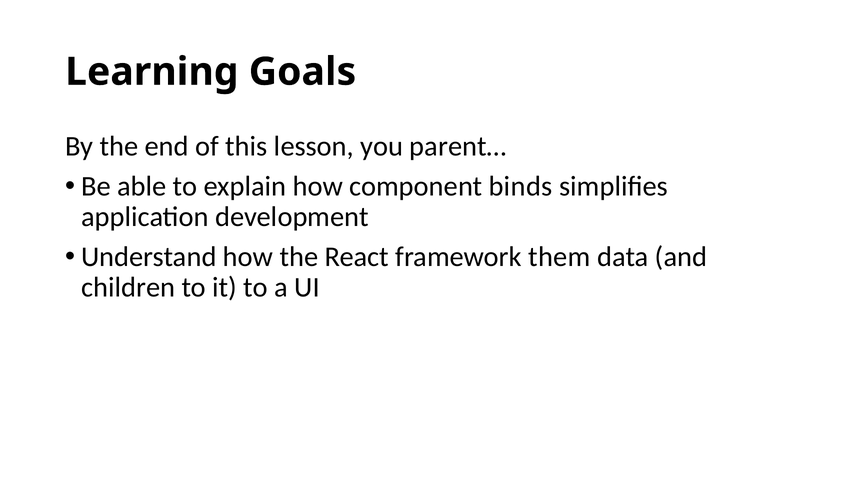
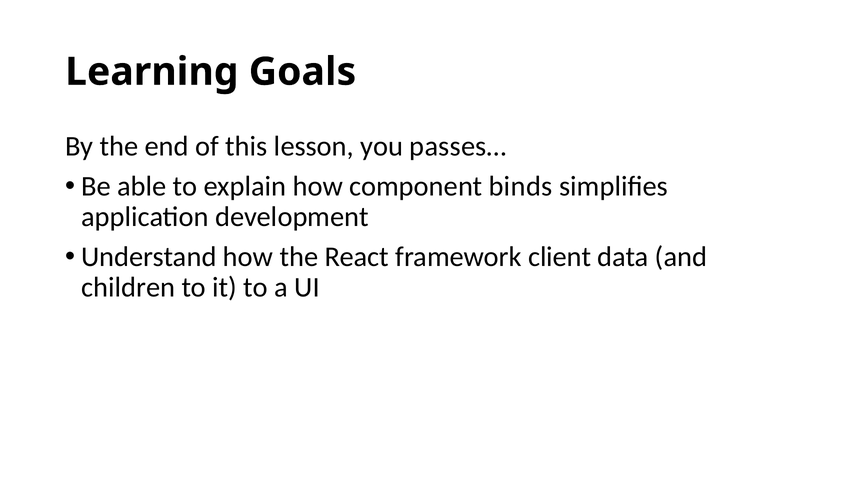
parent…: parent… -> passes… (458, 146)
them: them -> client (560, 256)
